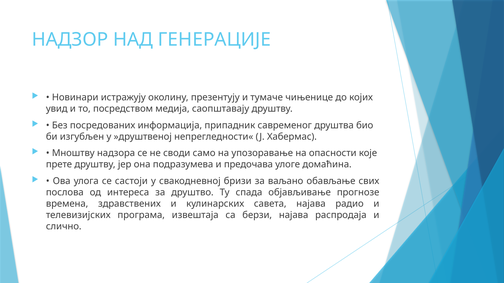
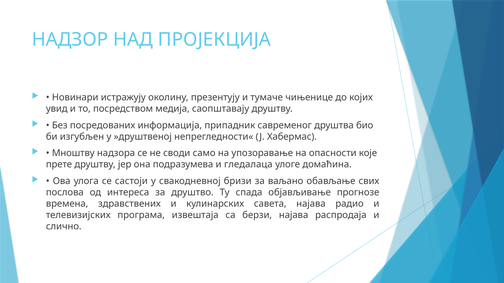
ГЕНЕРАЦИЈЕ: ГЕНЕРАЦИЈЕ -> ПРОЈЕКЦИЈА (214, 40)
предочава: предочава -> гледалаца (248, 165)
